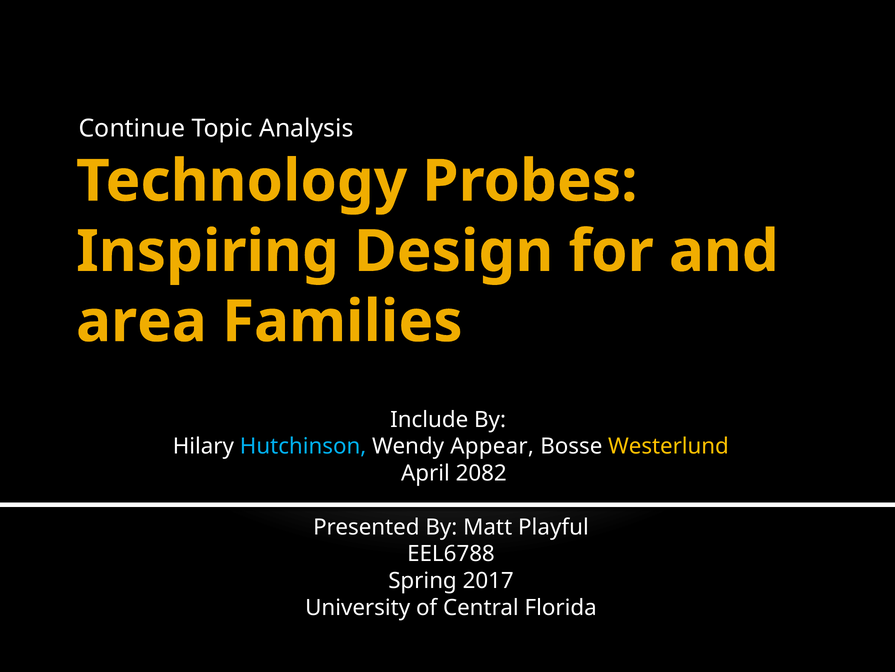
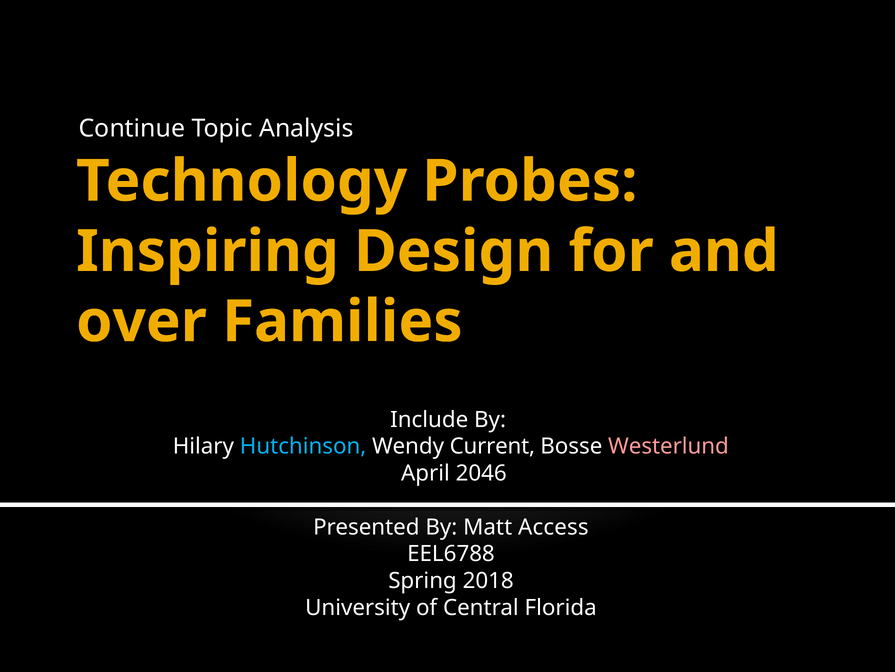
area: area -> over (141, 321)
Appear: Appear -> Current (492, 446)
Westerlund colour: yellow -> pink (668, 446)
2082: 2082 -> 2046 (481, 473)
Playful: Playful -> Access (553, 527)
2017: 2017 -> 2018 (488, 580)
